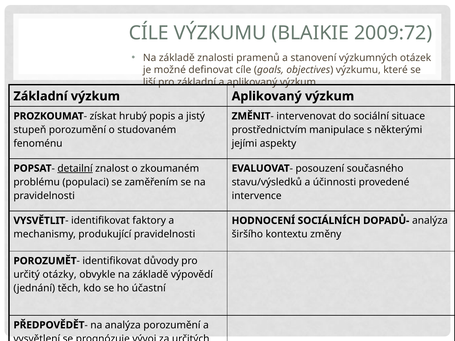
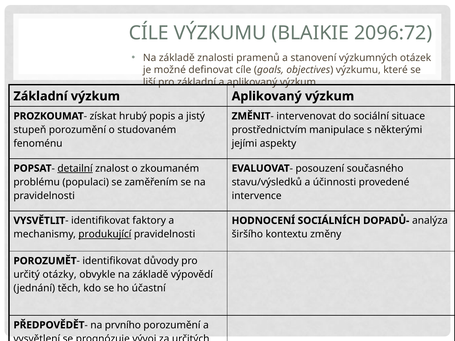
2009:72: 2009:72 -> 2096:72 (393, 33)
produkující underline: none -> present (105, 234)
na analýza: analýza -> prvního (123, 325)
